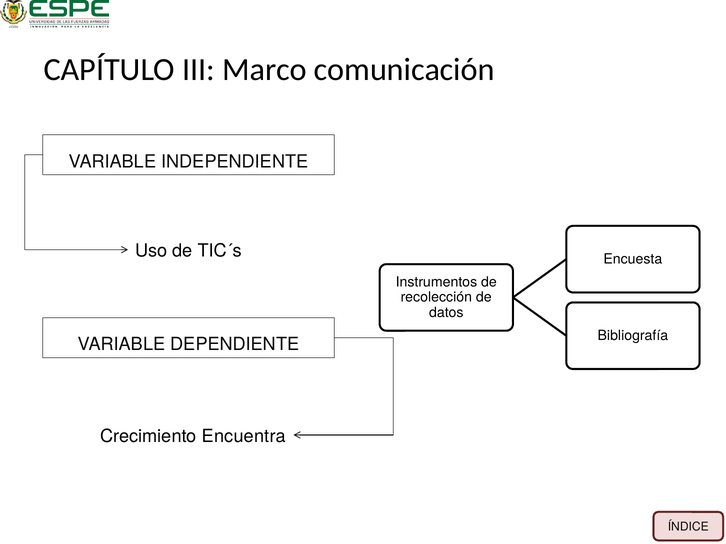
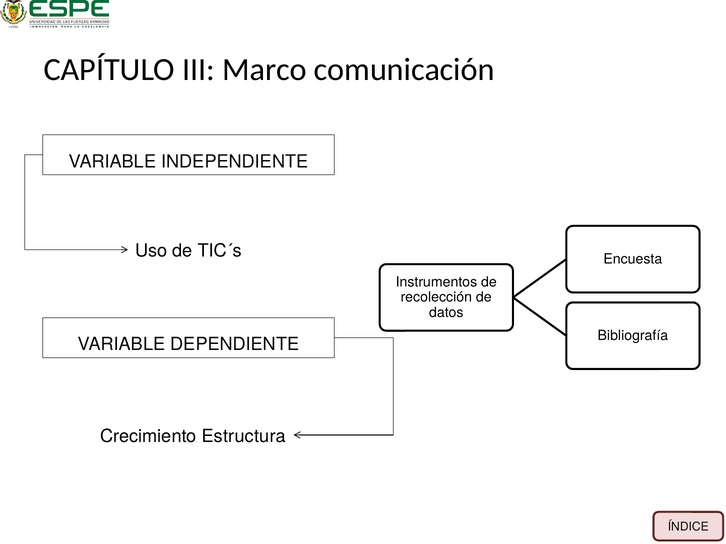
Encuentra: Encuentra -> Estructura (244, 437)
